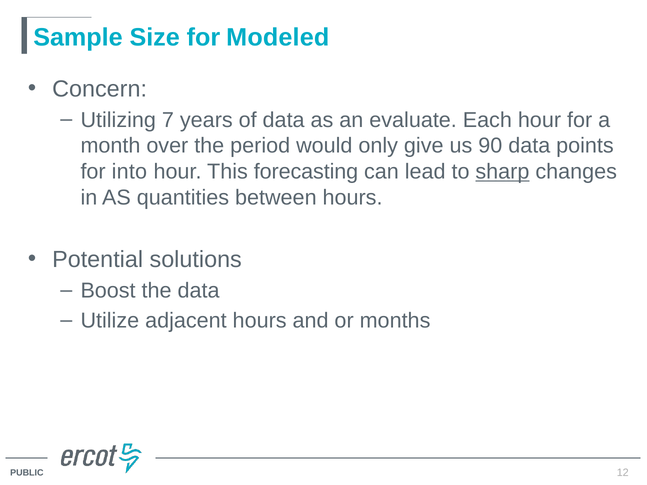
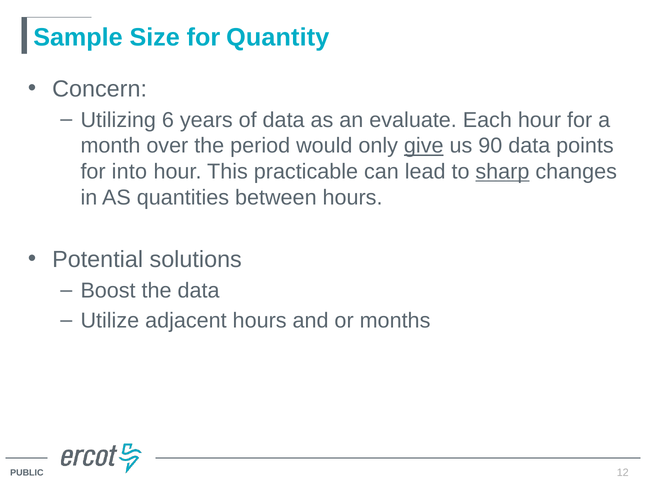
Modeled: Modeled -> Quantity (278, 37)
7: 7 -> 6 (168, 120)
give underline: none -> present (424, 146)
forecasting: forecasting -> practicable (306, 172)
